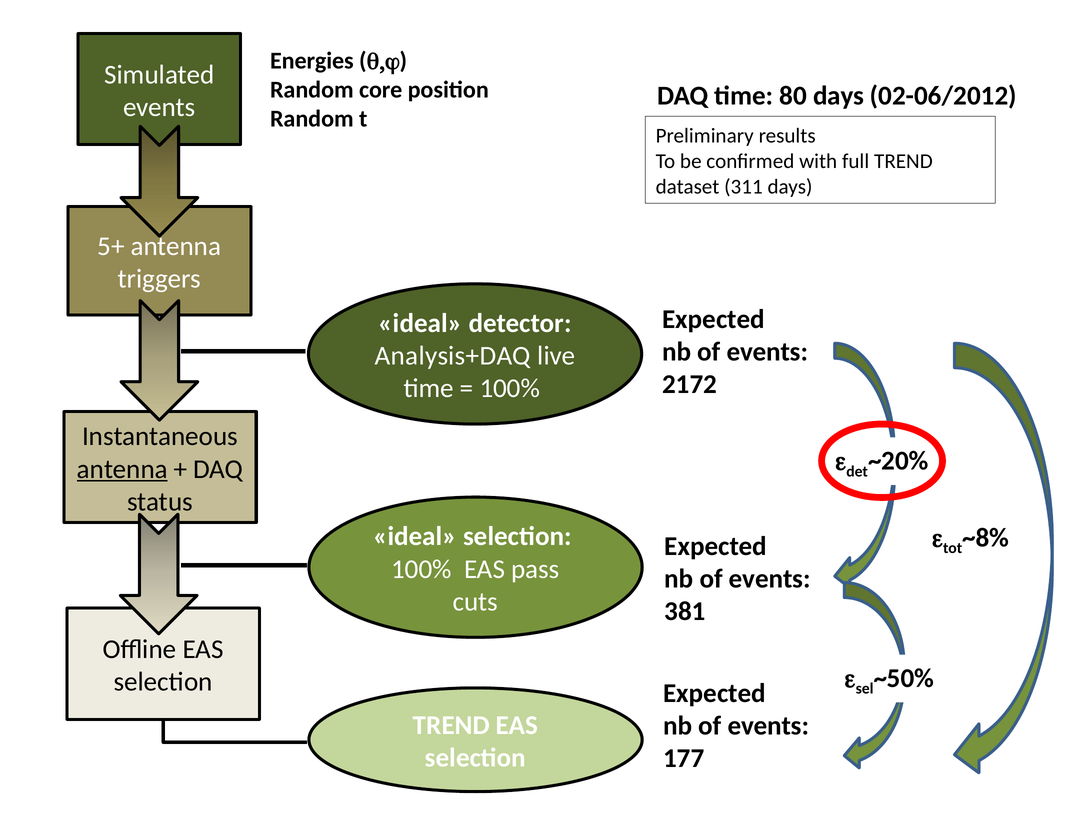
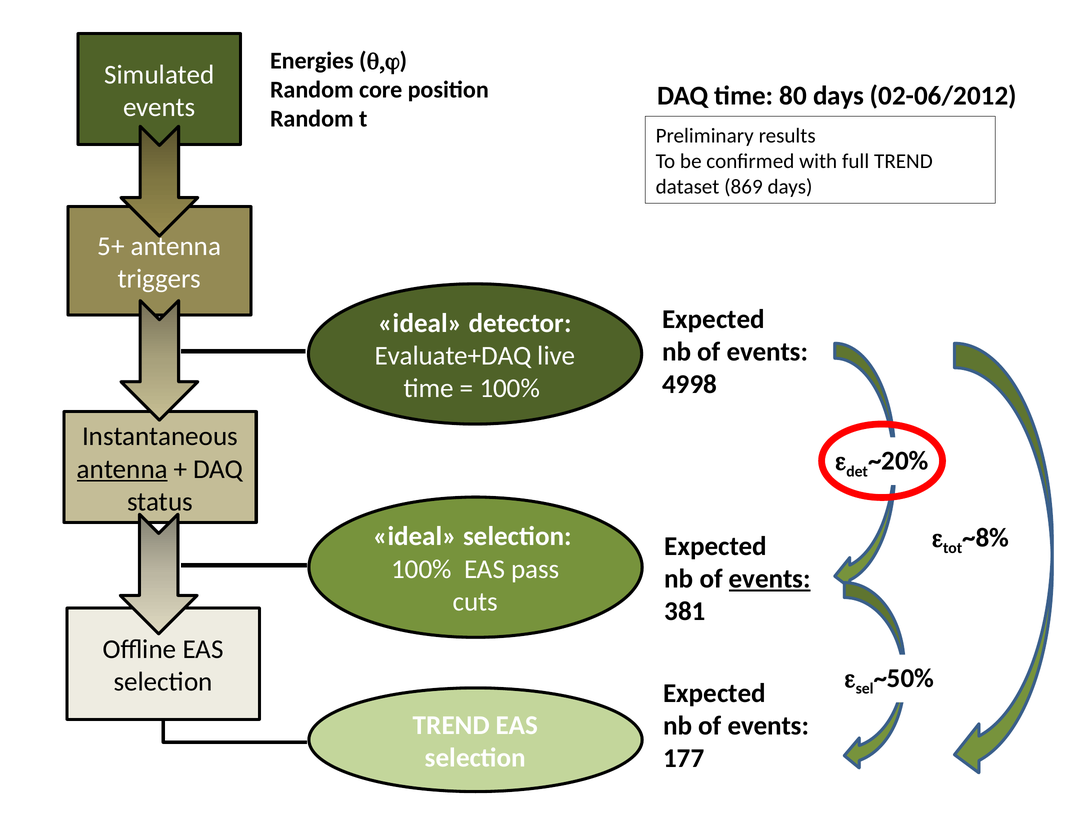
311: 311 -> 869 (743, 186)
Analysis+DAQ: Analysis+DAQ -> Evaluate+DAQ (453, 356)
2172: 2172 -> 4998 (690, 384)
events underline: none -> present (770, 579)
